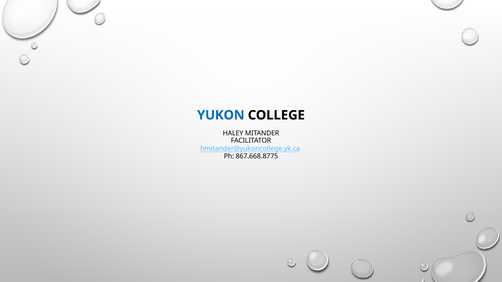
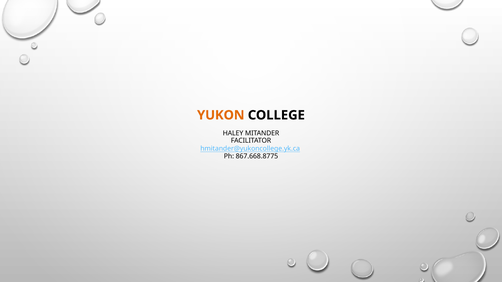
YUKON colour: blue -> orange (221, 115)
